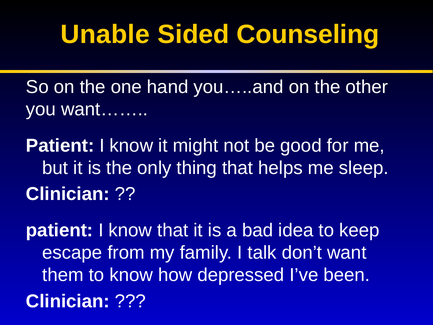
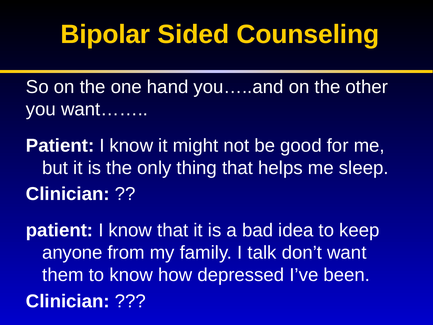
Unable: Unable -> Bipolar (105, 34)
escape: escape -> anyone (72, 253)
